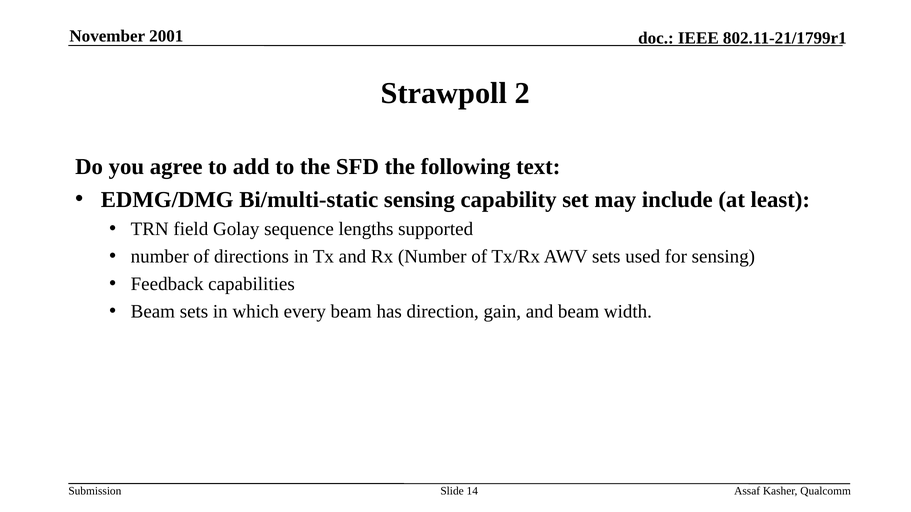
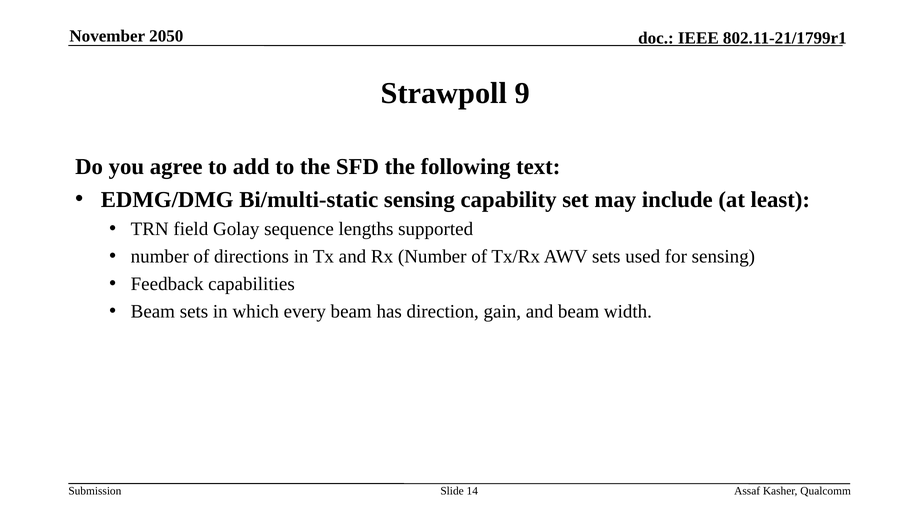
2001: 2001 -> 2050 (166, 36)
2: 2 -> 9 (522, 93)
